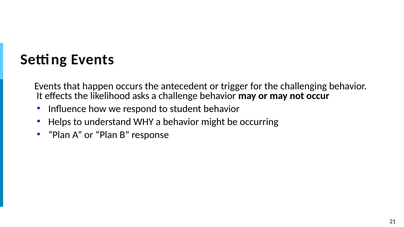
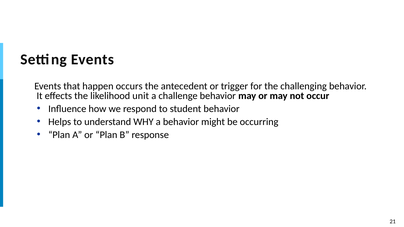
asks: asks -> unit (141, 96)
